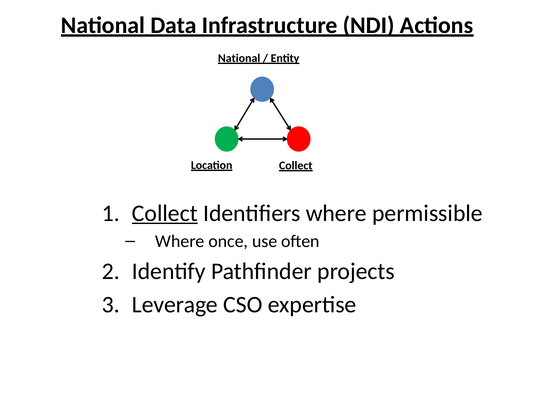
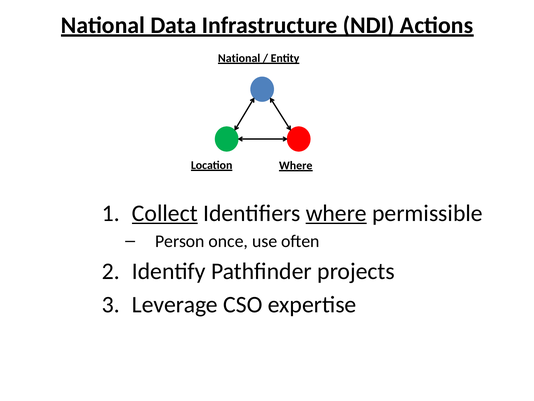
Collect: Collect -> Where (296, 165)
where underline: none -> present (336, 213)
Where: Where -> Person (180, 241)
